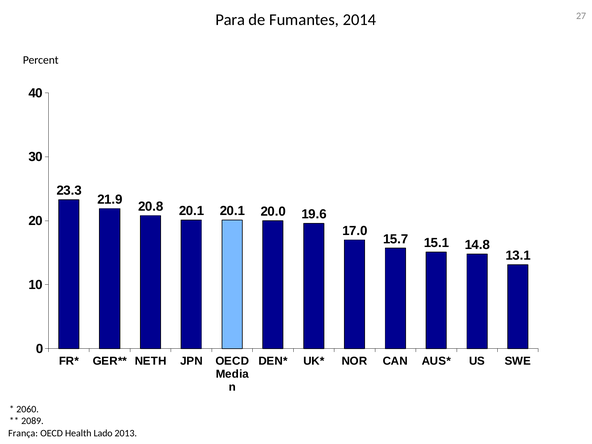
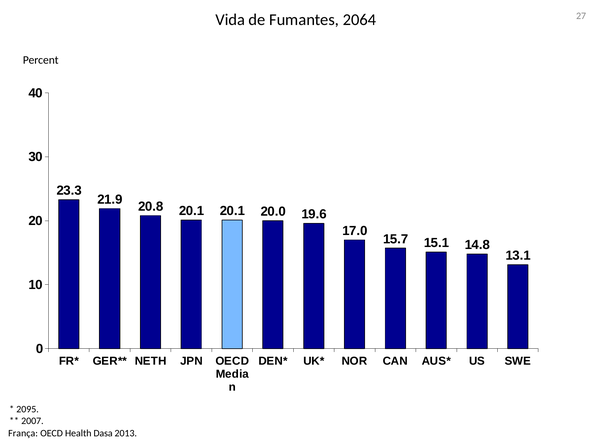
Para: Para -> Vida (230, 20)
2014: 2014 -> 2064 (359, 20)
2060: 2060 -> 2095 (28, 409)
2089: 2089 -> 2007 (32, 421)
Lado: Lado -> Dasa (103, 433)
